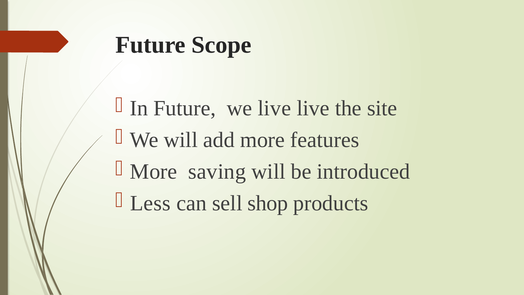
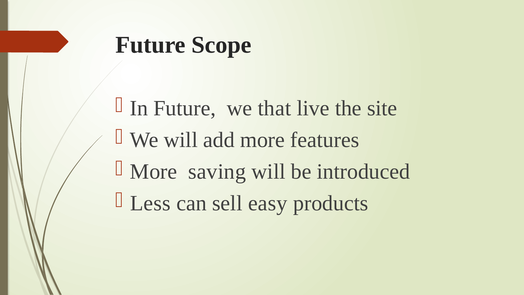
we live: live -> that (274, 108)
shop: shop -> easy (268, 203)
